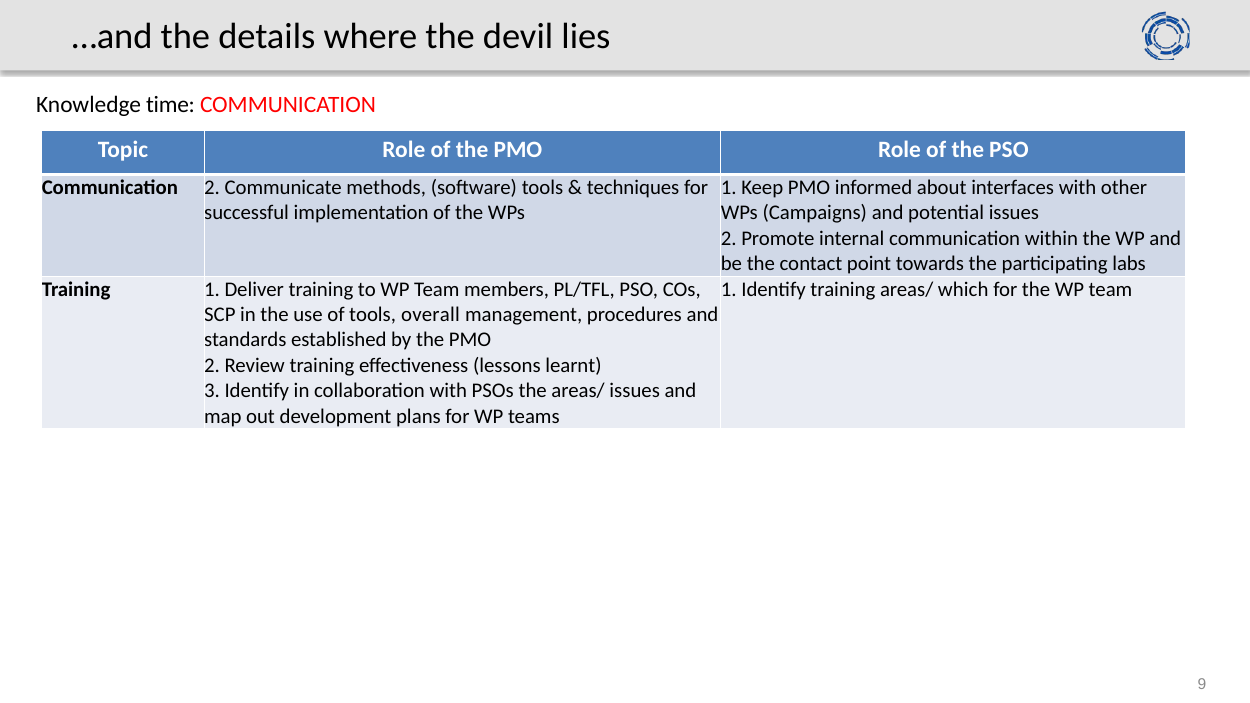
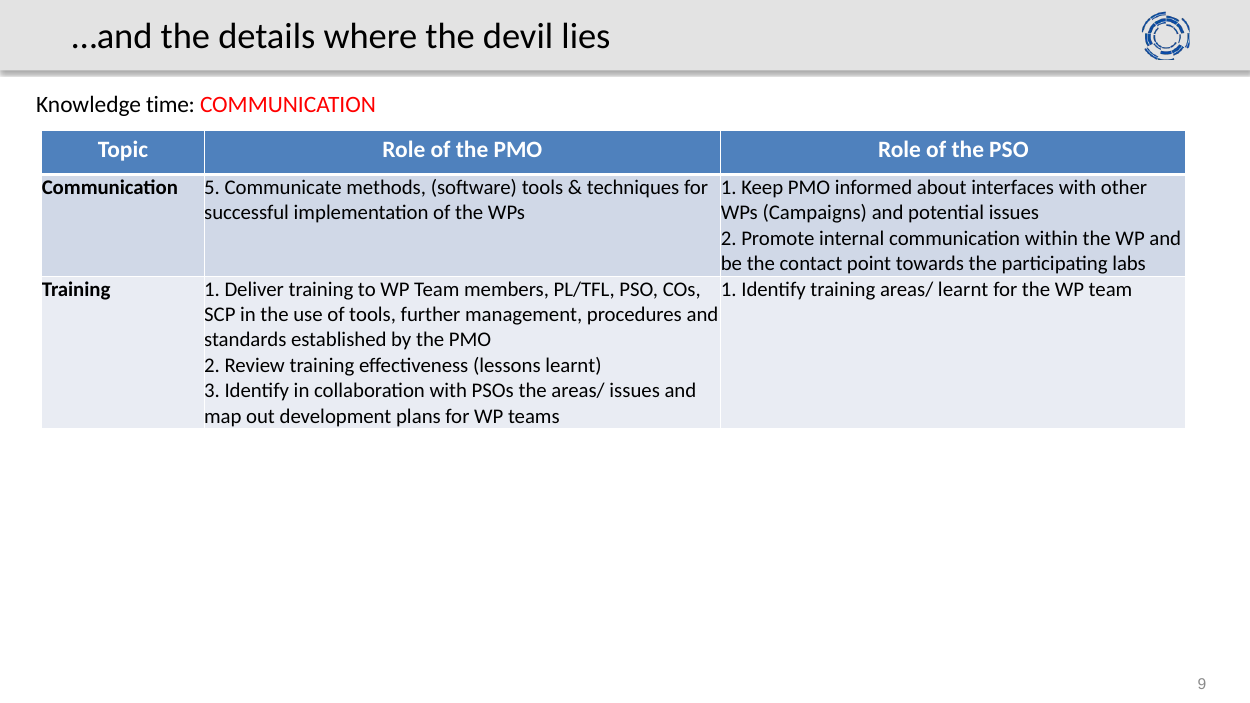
Communication 2: 2 -> 5 (212, 187)
areas/ which: which -> learnt (963, 289)
overall: overall -> further (431, 315)
